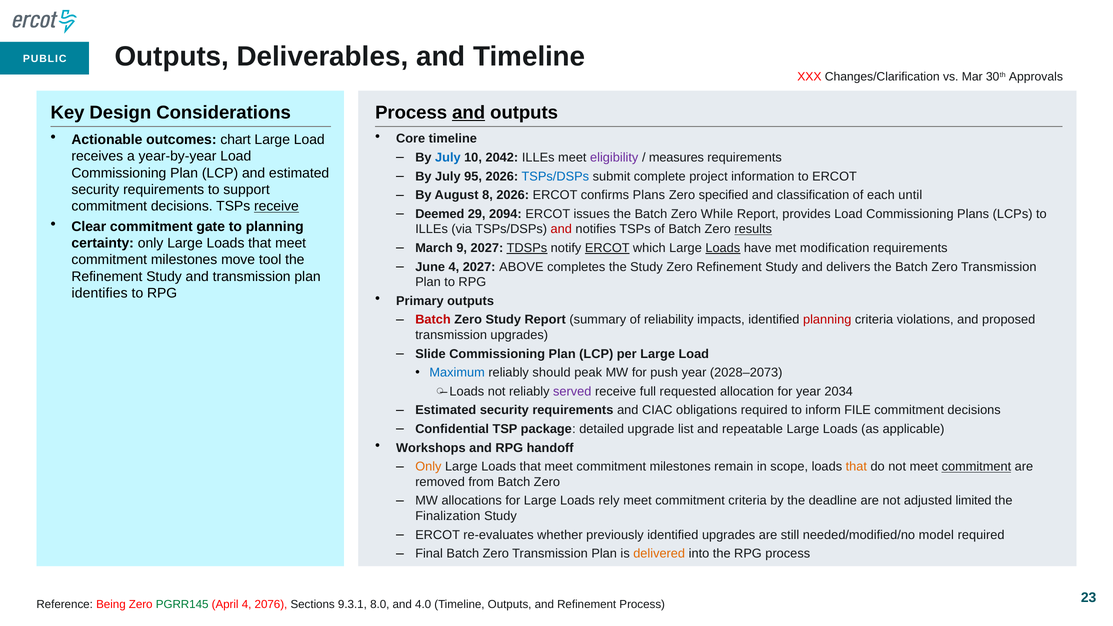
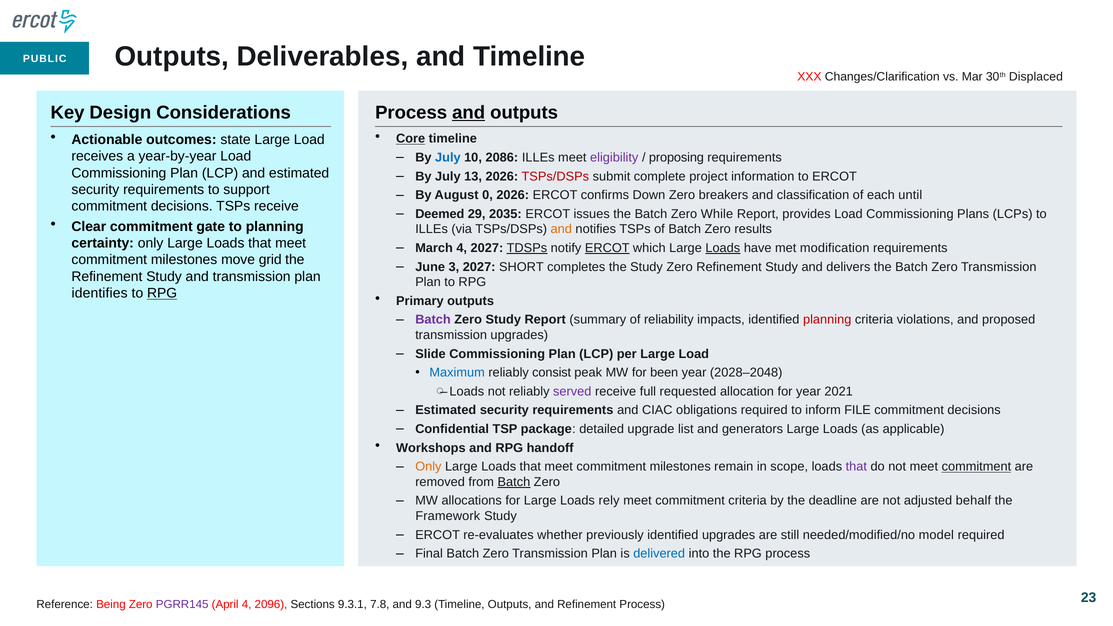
Approvals: Approvals -> Displaced (1036, 77)
Core underline: none -> present (411, 139)
chart: chart -> state (236, 140)
2042: 2042 -> 2086 (502, 158)
measures: measures -> proposing (676, 158)
95: 95 -> 13 (473, 176)
TSPs/DSPs colour: blue -> red (555, 176)
8: 8 -> 0 (488, 195)
confirms Plans: Plans -> Down (649, 195)
specified: specified -> breakers (724, 195)
receive underline: present -> none (276, 206)
2094: 2094 -> 2035 (505, 214)
and colour: red -> orange (561, 229)
results underline: present -> none (753, 229)
March 9: 9 -> 4 (462, 248)
tool: tool -> grid (270, 260)
June 4: 4 -> 3 (454, 267)
ABOVE: ABOVE -> SHORT (521, 267)
RPG underline: none -> present (162, 293)
Batch colour: red -> purple (433, 320)
should: should -> consist (552, 373)
push: push -> been (664, 373)
2028–2073: 2028–2073 -> 2028–2048 (746, 373)
2034: 2034 -> 2021 (839, 392)
repeatable: repeatable -> generators (753, 429)
that colour: orange -> purple (856, 467)
Batch underline: none -> present (514, 482)
limited: limited -> behalf (973, 501)
Finalization: Finalization -> Framework (448, 516)
delivered colour: orange -> blue (659, 554)
PGRR145 colour: green -> purple (182, 604)
2076: 2076 -> 2096 (271, 604)
8.0: 8.0 -> 7.8 (380, 604)
4.0: 4.0 -> 9.3 (423, 604)
